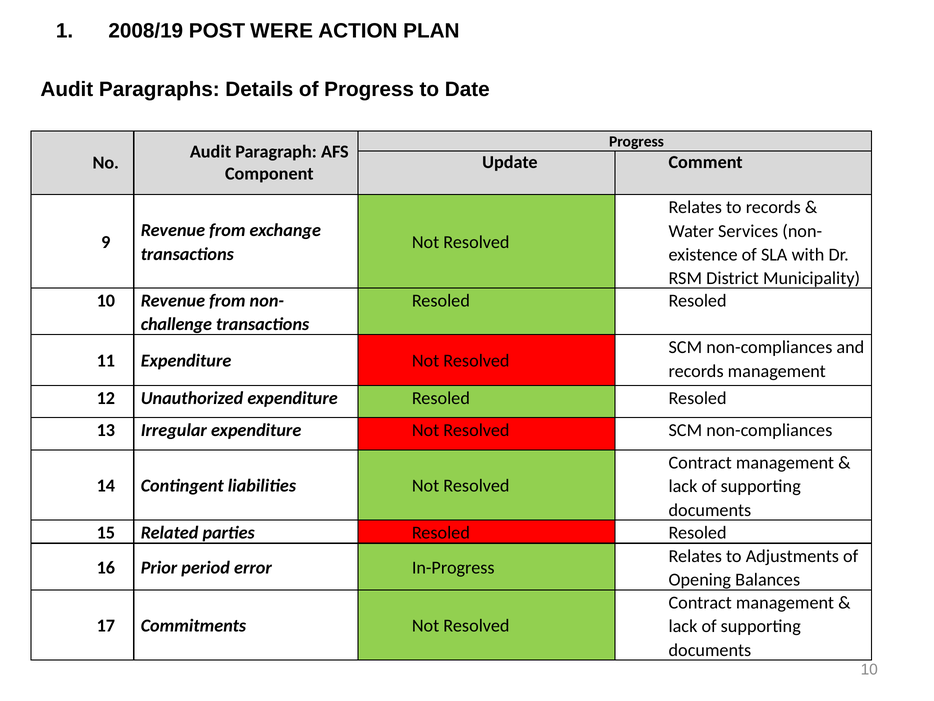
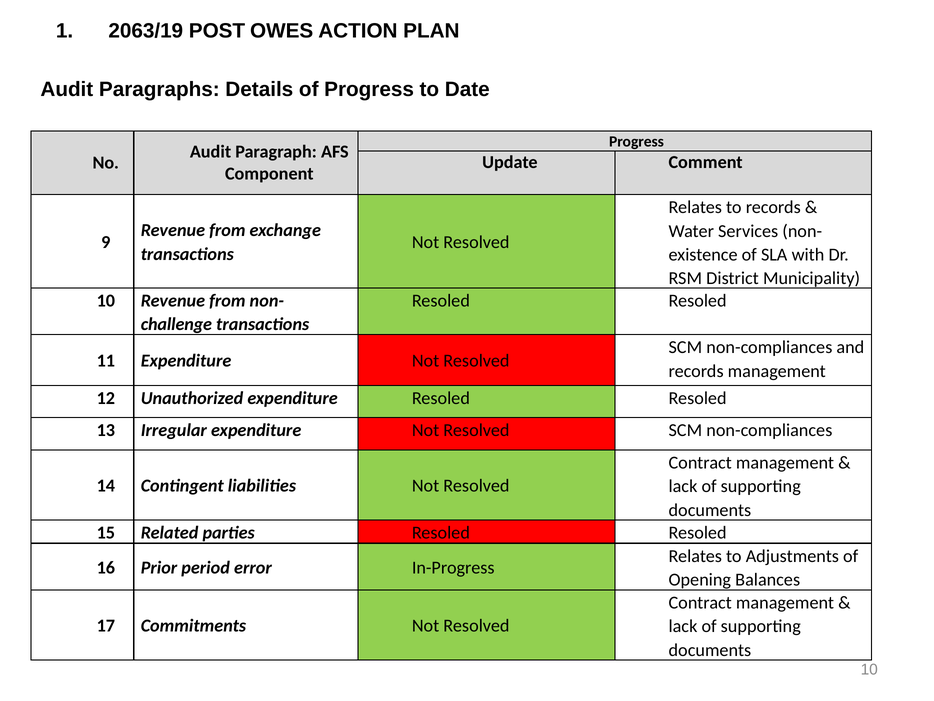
2008/19: 2008/19 -> 2063/19 (146, 31)
WERE: WERE -> OWES (282, 31)
